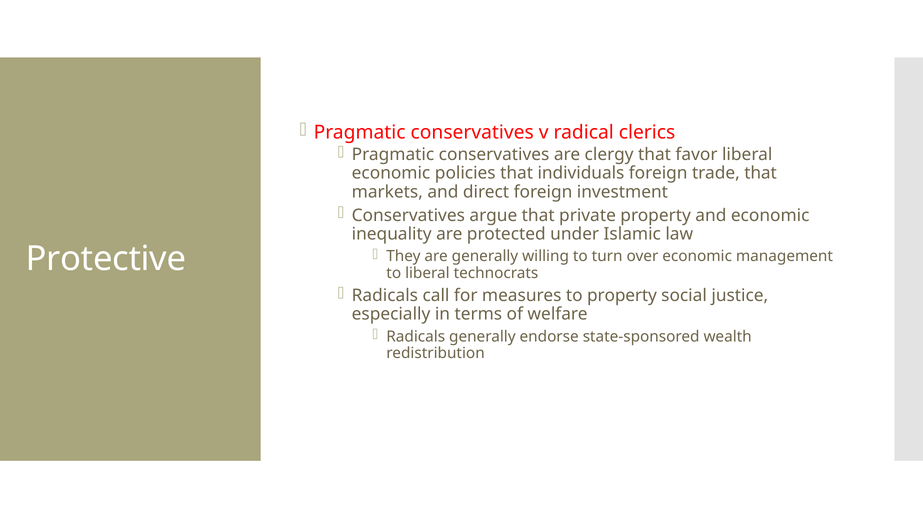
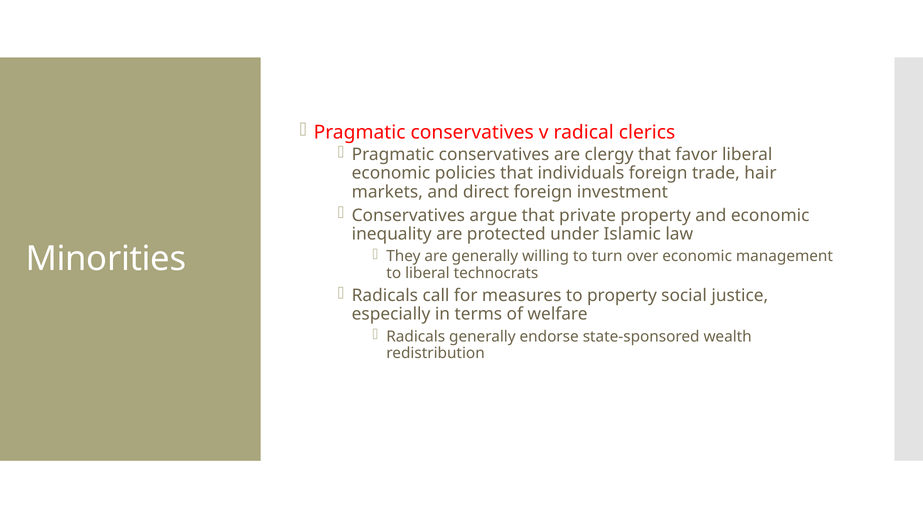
trade that: that -> hair (760, 173)
Protective: Protective -> Minorities (106, 259)
